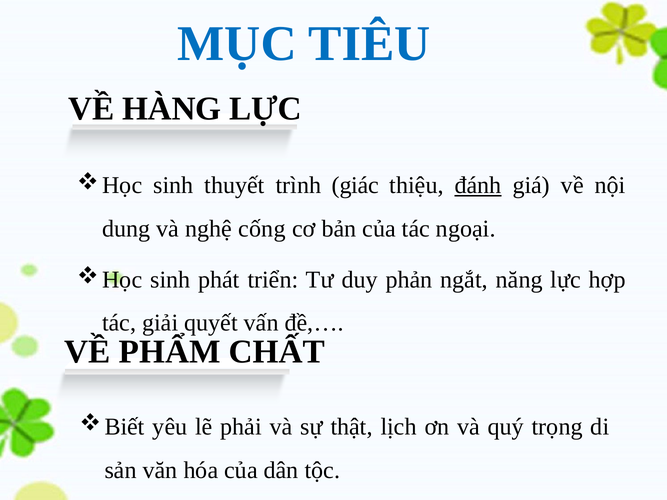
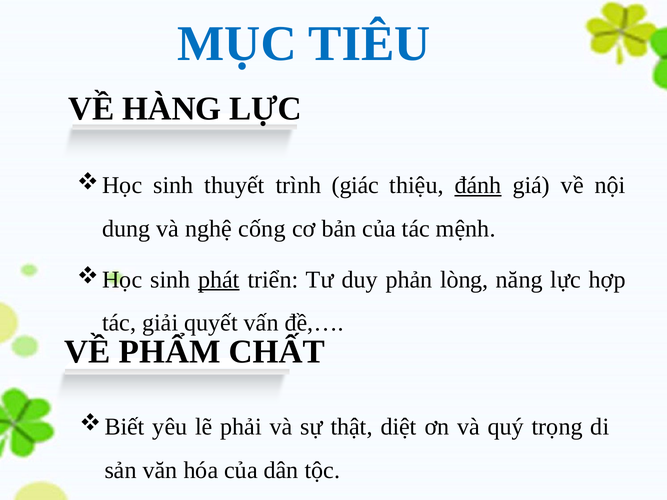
ngoại: ngoại -> mệnh (466, 229)
phát underline: none -> present (219, 280)
ngắt: ngắt -> lòng (464, 280)
lịch: lịch -> diệt (399, 427)
